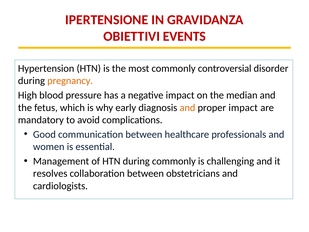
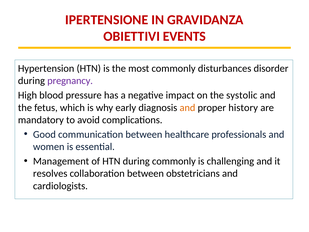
controversial: controversial -> disturbances (225, 68)
pregnancy colour: orange -> purple (70, 81)
median: median -> systolic (242, 95)
proper impact: impact -> history (243, 107)
